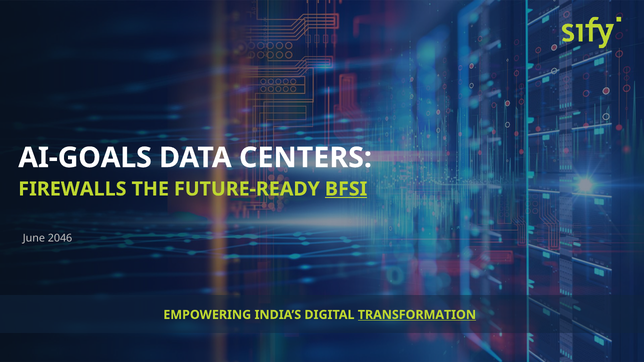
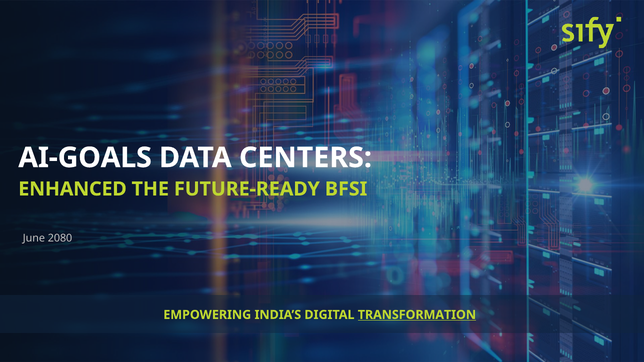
FIREWALLS: FIREWALLS -> ENHANCED (72, 189)
BFSI underline: present -> none (346, 189)
2046: 2046 -> 2080 (60, 238)
